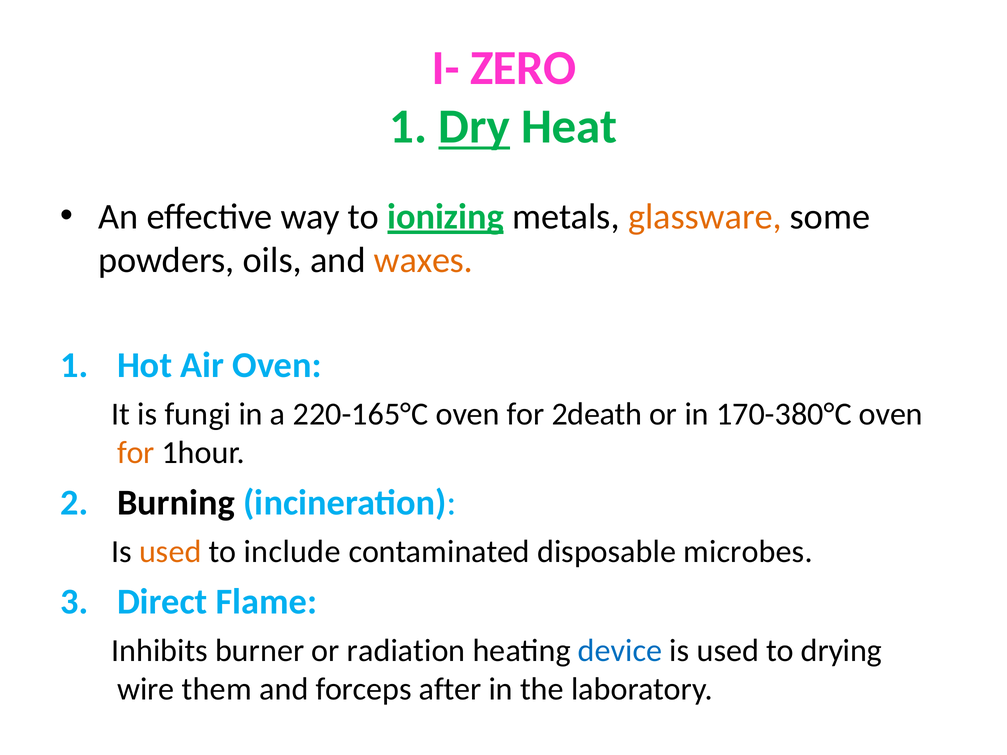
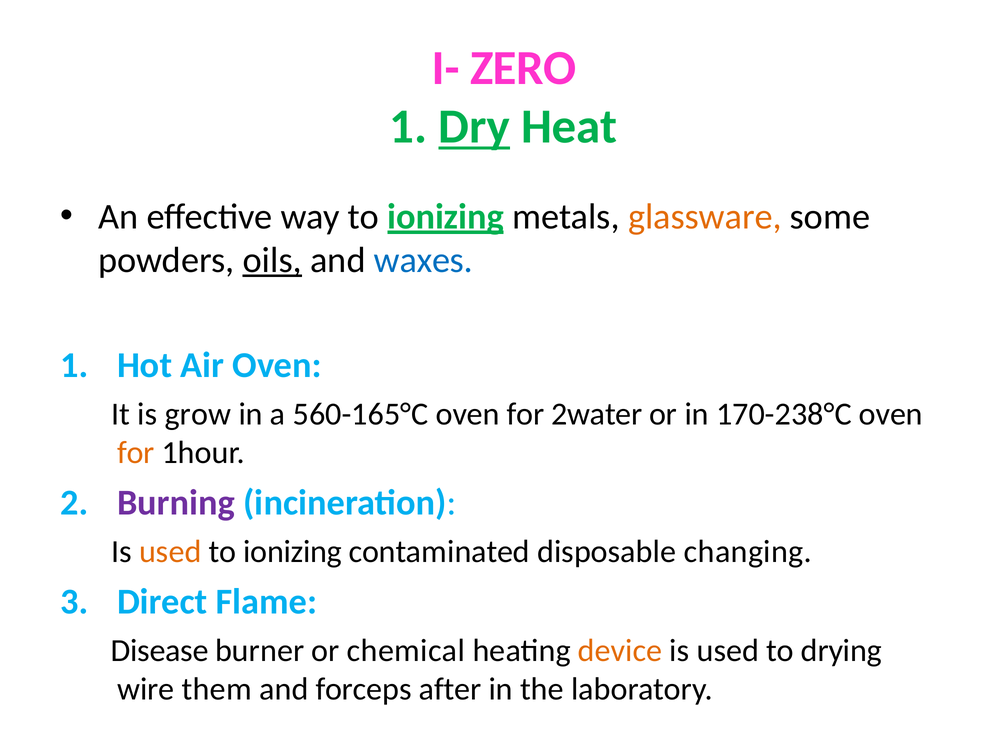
oils underline: none -> present (272, 260)
waxes colour: orange -> blue (423, 260)
fungi: fungi -> grow (198, 414)
220-165°C: 220-165°C -> 560-165°C (361, 414)
2death: 2death -> 2water (597, 414)
170-380°C: 170-380°C -> 170-238°C (784, 414)
Burning colour: black -> purple (176, 503)
include: include -> ionizing (293, 552)
microbes: microbes -> changing (748, 552)
Inhibits: Inhibits -> Disease (160, 651)
radiation: radiation -> chemical (406, 651)
device colour: blue -> orange (620, 651)
